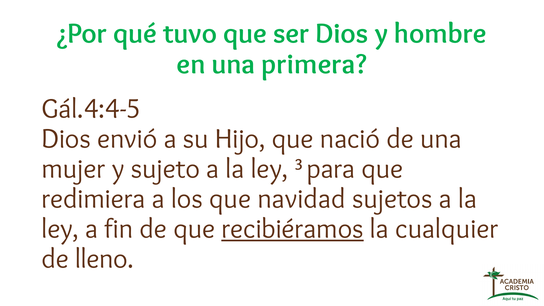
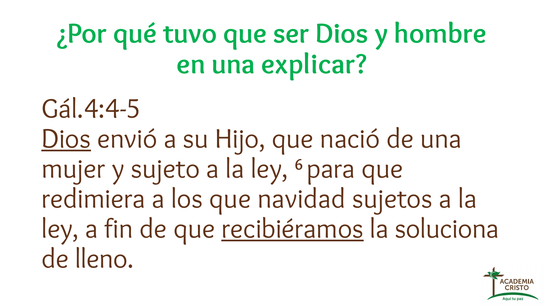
primera: primera -> explicar (314, 64)
Dios underline: none -> present (66, 139)
3: 3 -> 6 (299, 165)
cualquier: cualquier -> soluciona (447, 229)
